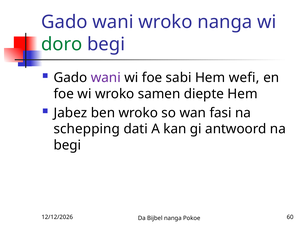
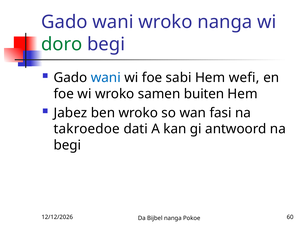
wani colour: purple -> blue (106, 77)
diepte: diepte -> buiten (204, 94)
schepping: schepping -> takroedoe (87, 129)
